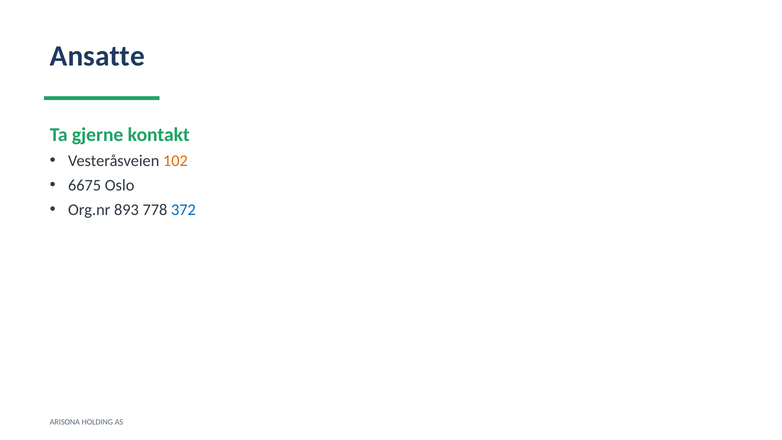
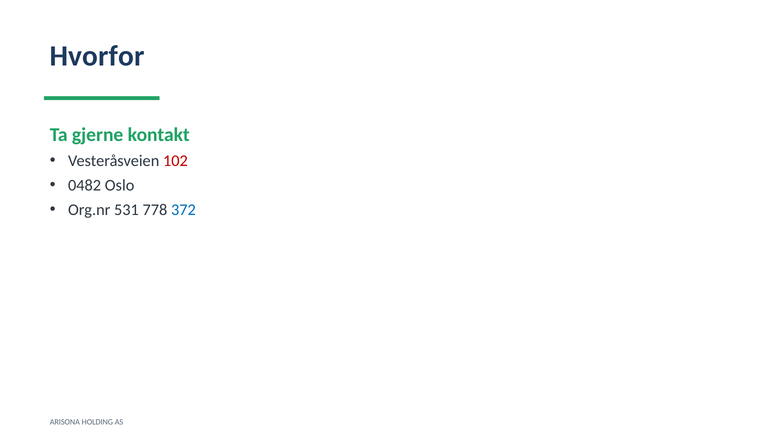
Ansatte: Ansatte -> Hvorfor (97, 56)
102 colour: orange -> red (175, 161)
6675: 6675 -> 0482 (85, 185)
893: 893 -> 531 (126, 210)
